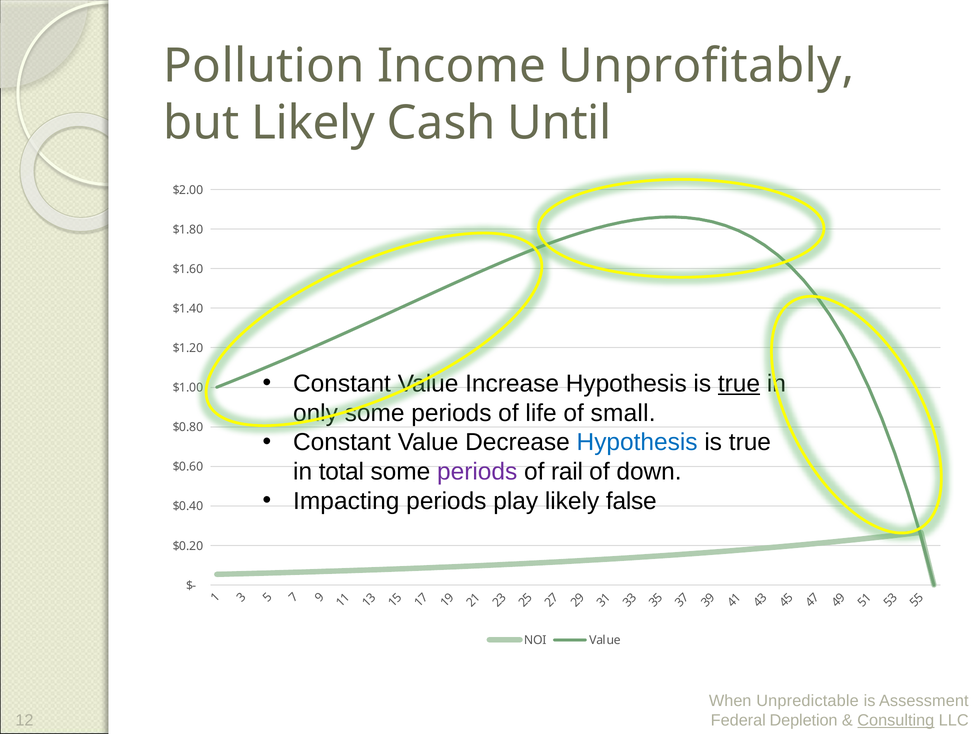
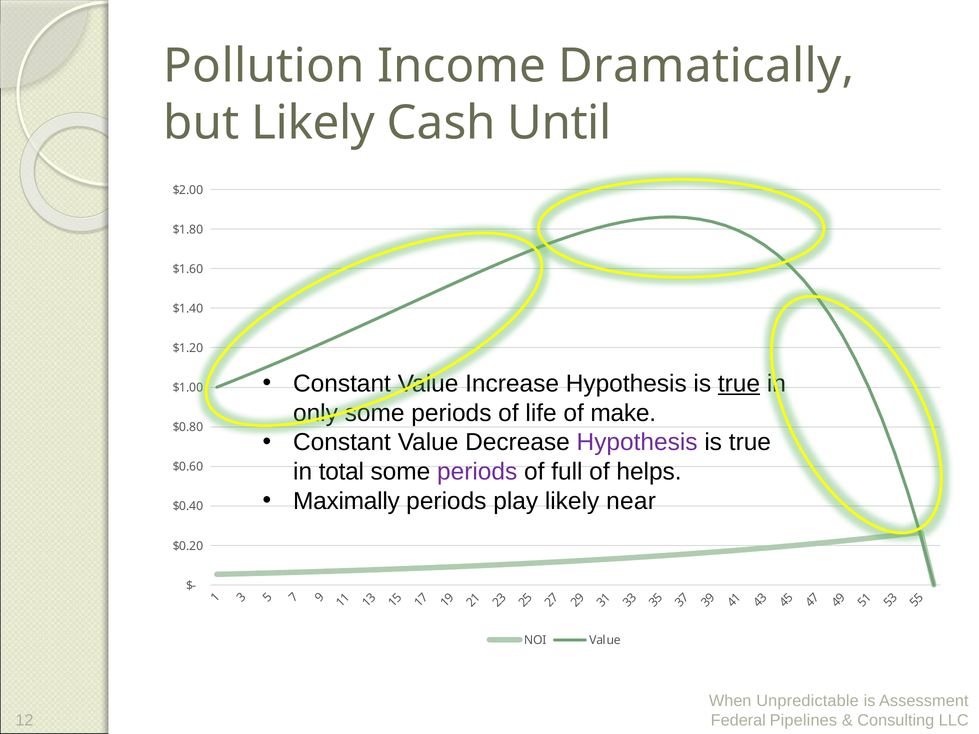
Unprofitably: Unprofitably -> Dramatically (707, 66)
small: small -> make (623, 413)
Hypothesis colour: blue -> purple (637, 442)
rail: rail -> full (567, 472)
down: down -> helps (649, 472)
Impacting: Impacting -> Maximally (346, 501)
false: false -> near (631, 501)
Depletion: Depletion -> Pipelines (803, 721)
Consulting underline: present -> none (896, 721)
